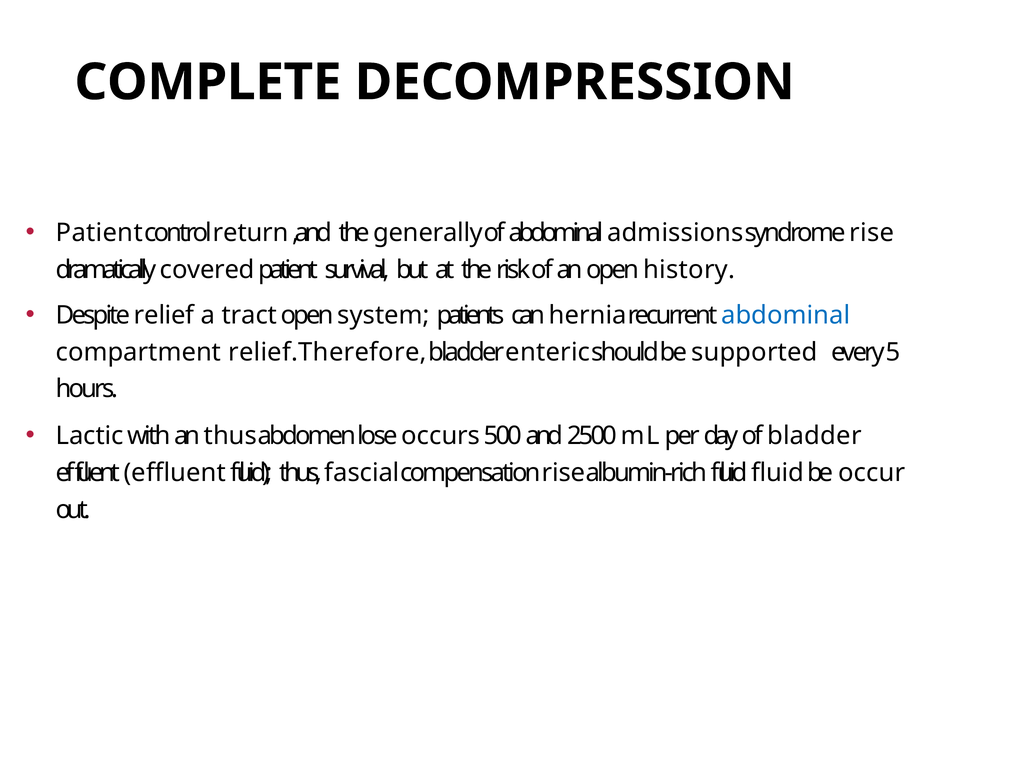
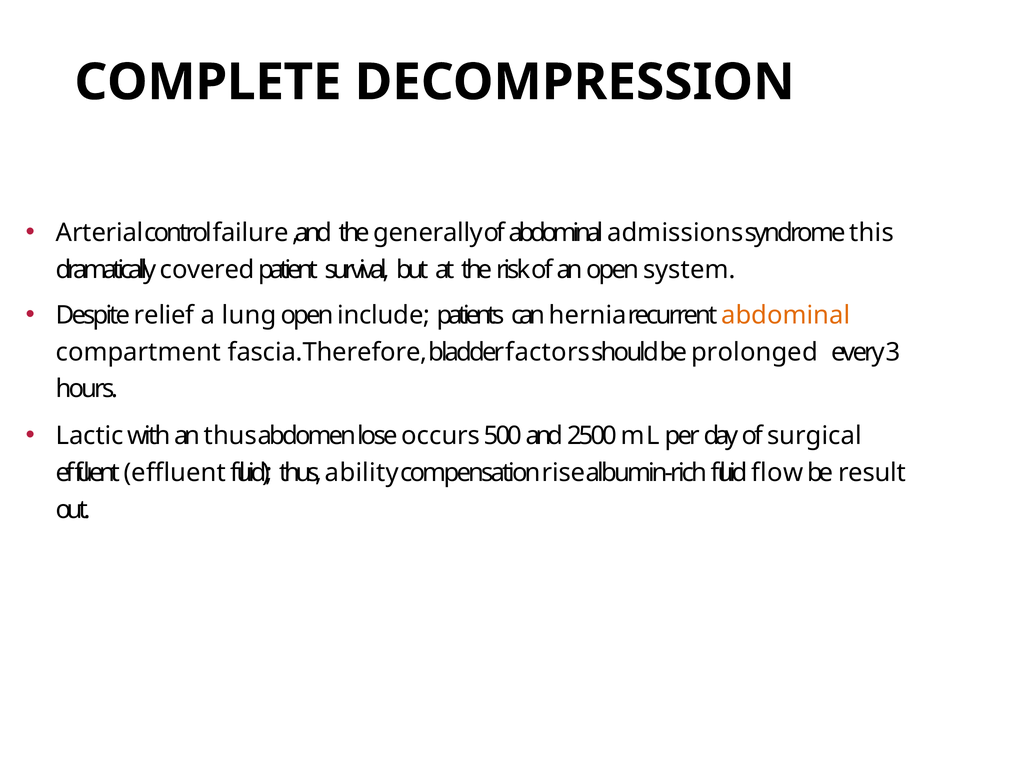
Patient: Patient -> Arterial (100, 233)
return: return -> failure (251, 233)
syndrome rise: rise -> this (872, 233)
history: history -> system (689, 270)
tract: tract -> lung (249, 315)
system: system -> include (384, 315)
abdominal colour: blue -> orange (786, 315)
relief.Therefore: relief.Therefore -> fascia.Therefore (328, 352)
enteric: enteric -> factors (548, 352)
supported: supported -> prolonged (754, 352)
5: 5 -> 3 (893, 352)
of bladder: bladder -> surgical (814, 436)
fascial: fascial -> ability (362, 473)
fluid fluid: fluid -> flow (777, 473)
occur: occur -> result (872, 473)
